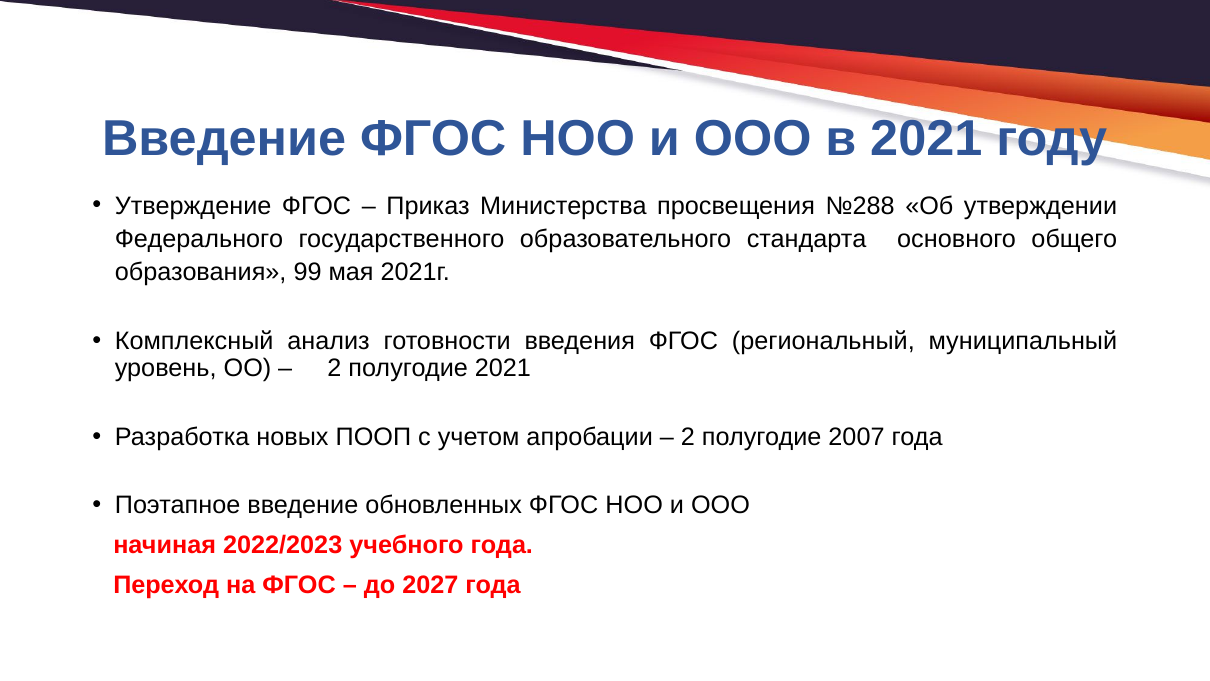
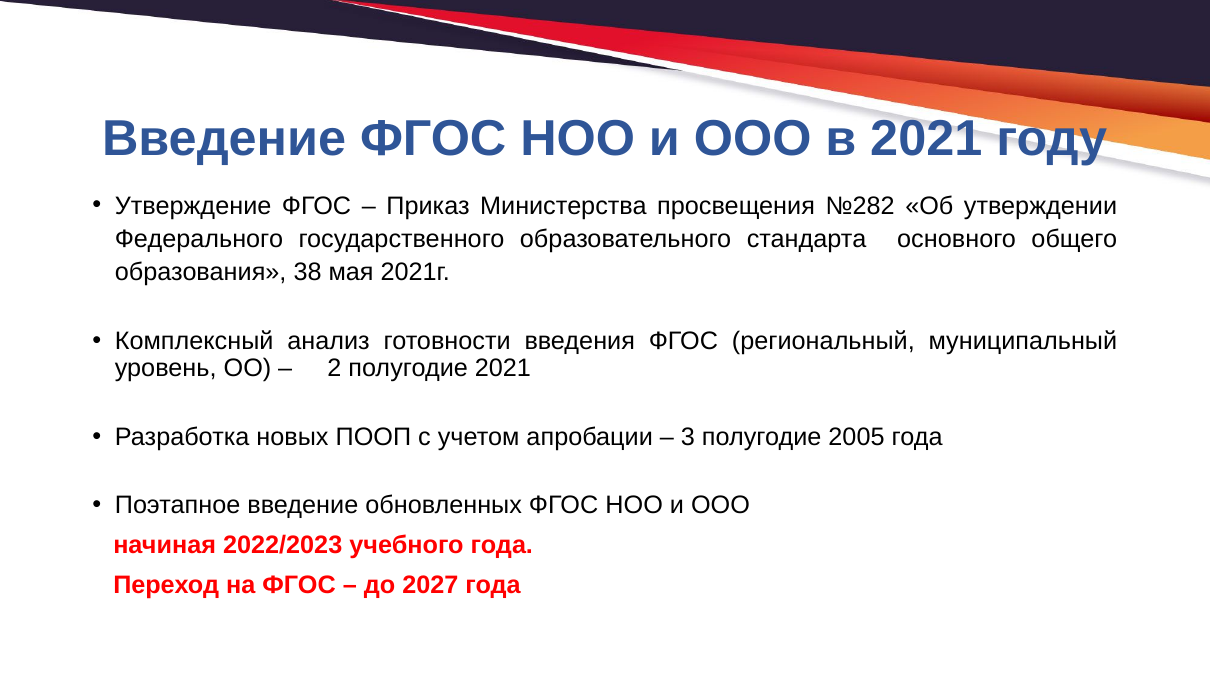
№288: №288 -> №282 (860, 206)
99: 99 -> 38 (308, 272)
2: 2 -> 3 (688, 437)
2007: 2007 -> 2005 (857, 437)
